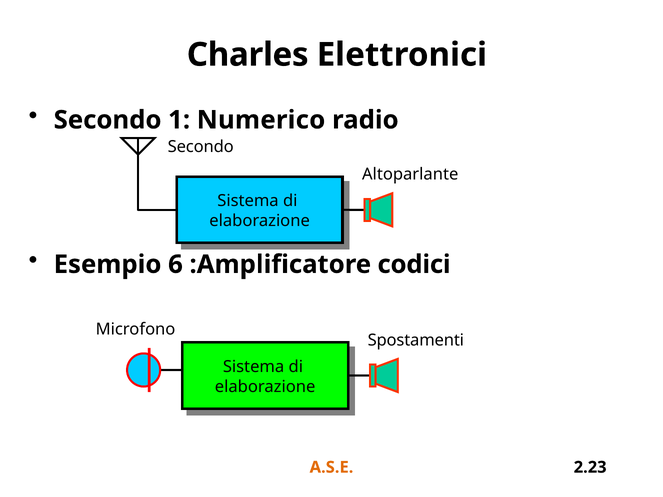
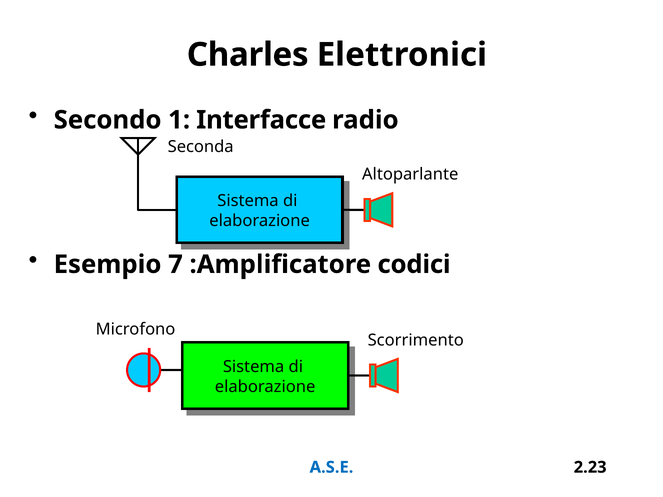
Numerico: Numerico -> Interfacce (261, 120)
Secondo: Secondo -> Seconda (201, 147)
6: 6 -> 7 (175, 265)
Spostamenti: Spostamenti -> Scorrimento (416, 340)
A.S.E colour: orange -> blue (331, 467)
